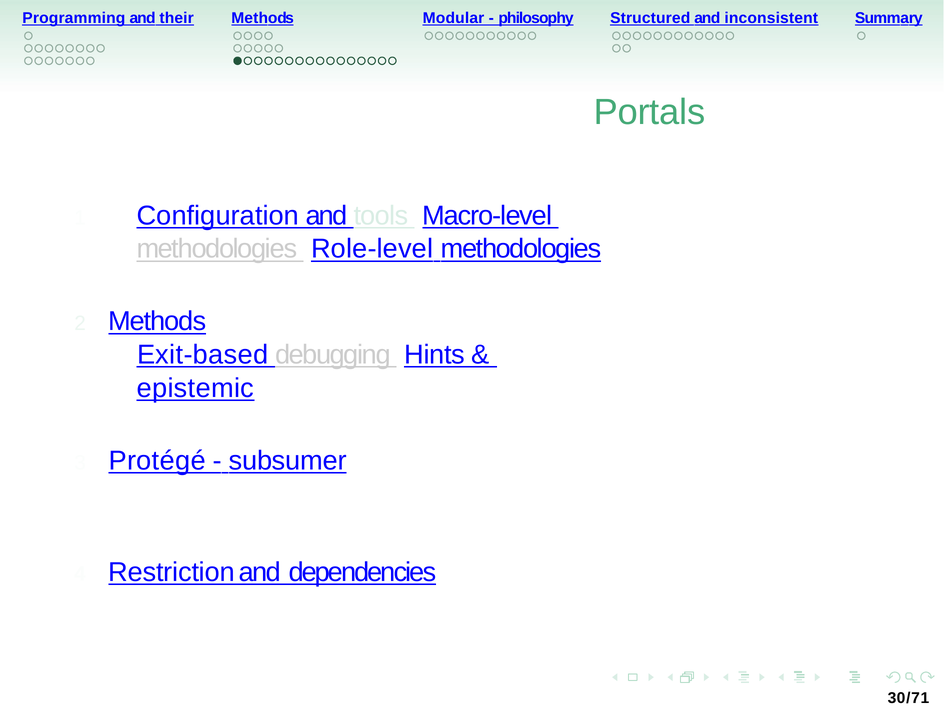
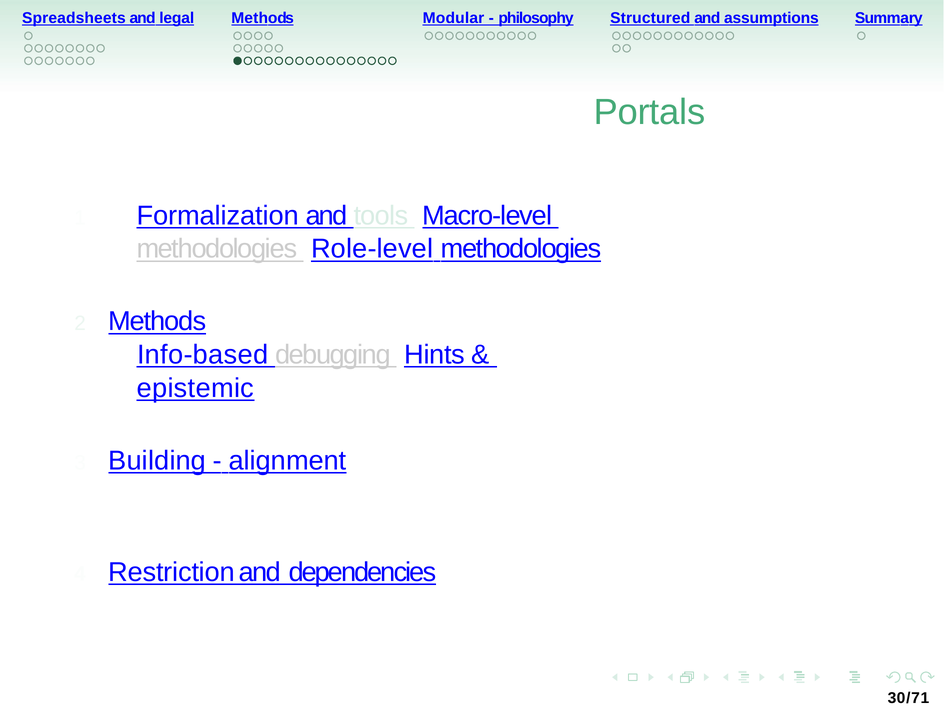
Programming: Programming -> Spreadsheets (74, 18)
their: their -> legal (177, 18)
inconsistent: inconsistent -> assumptions (771, 18)
Configuration: Configuration -> Formalization (218, 216)
Exit-based: Exit-based -> Info-based (203, 355)
Protégé: Protégé -> Building (157, 461)
subsumer: subsumer -> alignment (288, 461)
